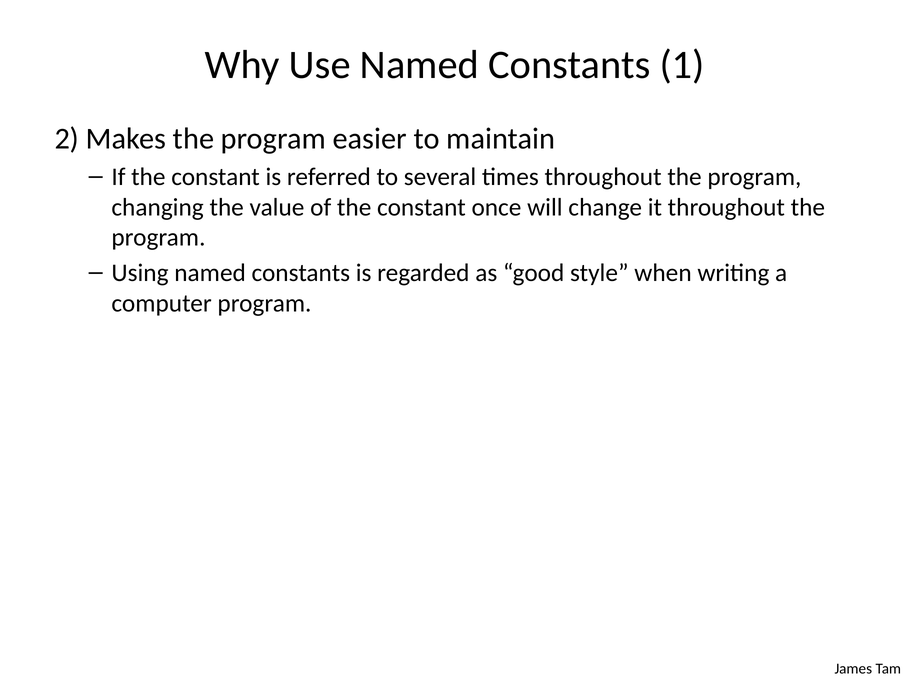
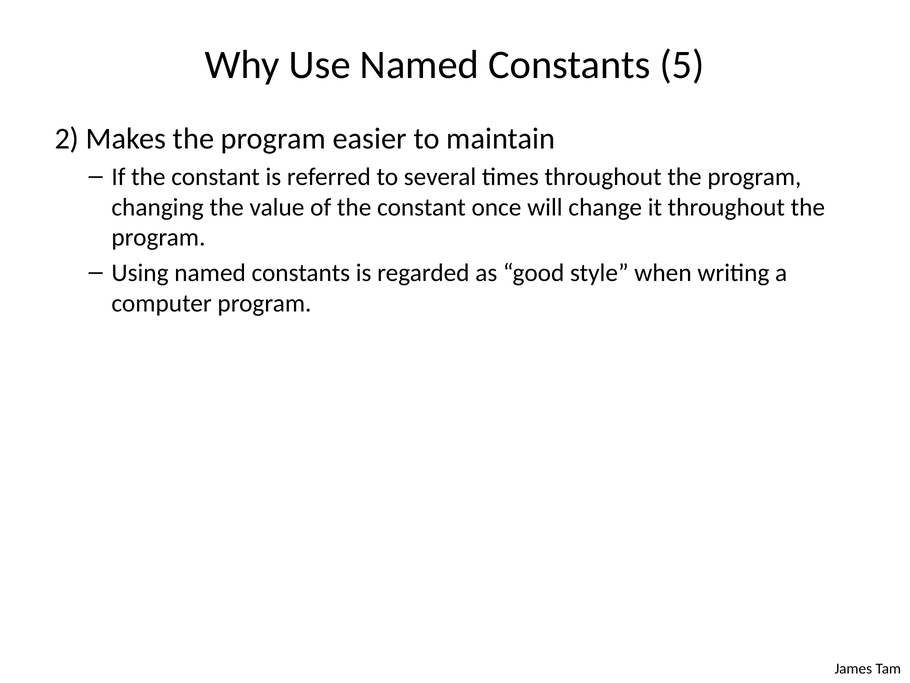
1: 1 -> 5 (682, 65)
